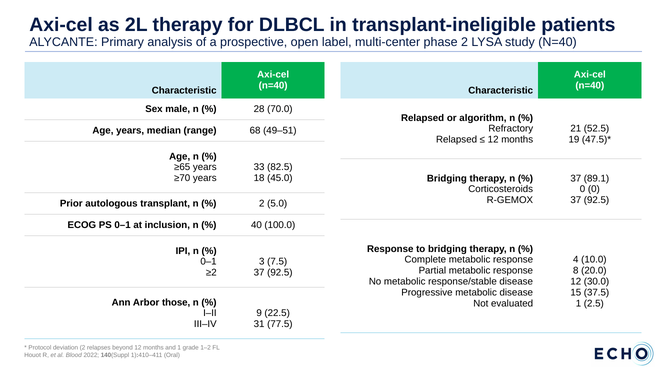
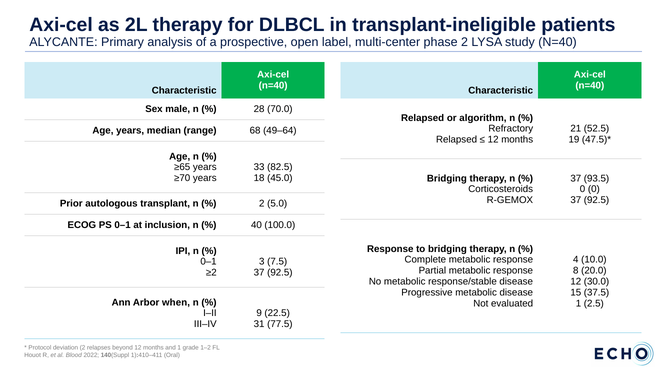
49–51: 49–51 -> 49–64 (280, 131)
89.1: 89.1 -> 93.5 (597, 178)
those: those -> when (176, 302)
